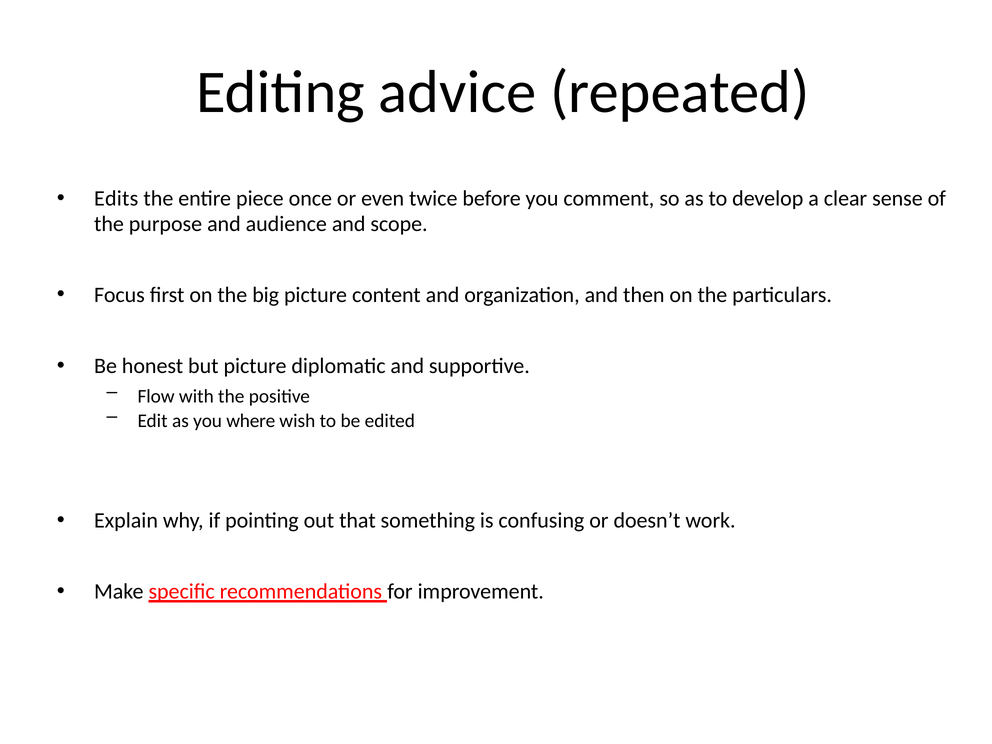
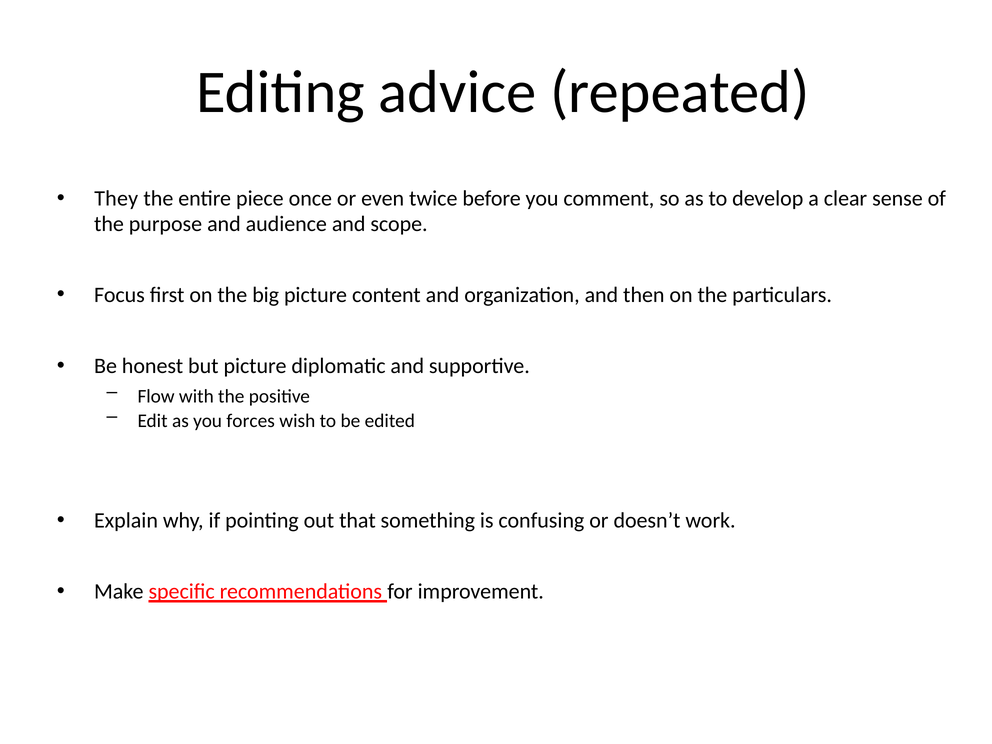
Edits: Edits -> They (116, 199)
where: where -> forces (251, 421)
